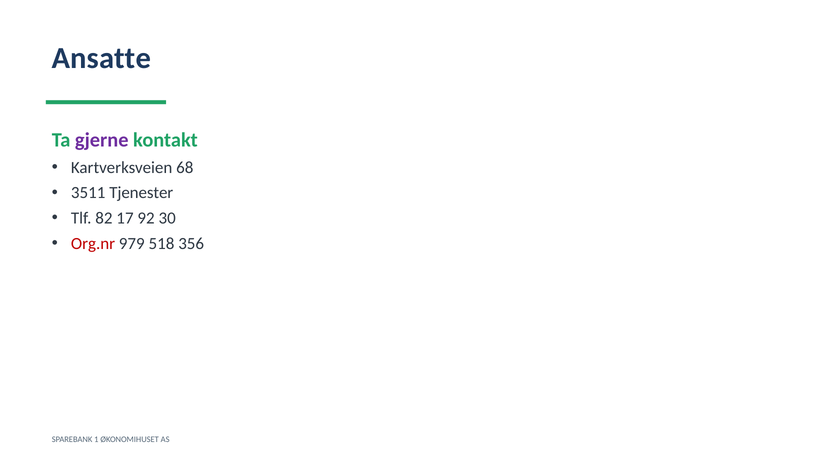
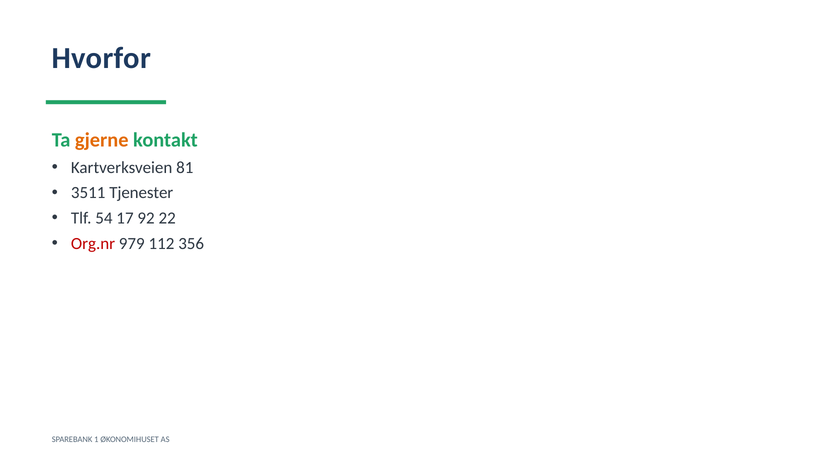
Ansatte: Ansatte -> Hvorfor (101, 58)
gjerne colour: purple -> orange (102, 140)
68: 68 -> 81 (185, 168)
82: 82 -> 54 (104, 219)
30: 30 -> 22 (167, 219)
518: 518 -> 112 (161, 244)
